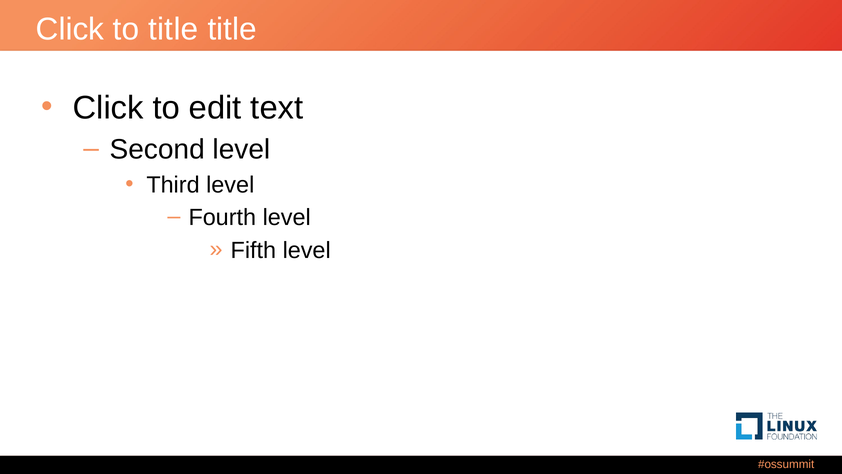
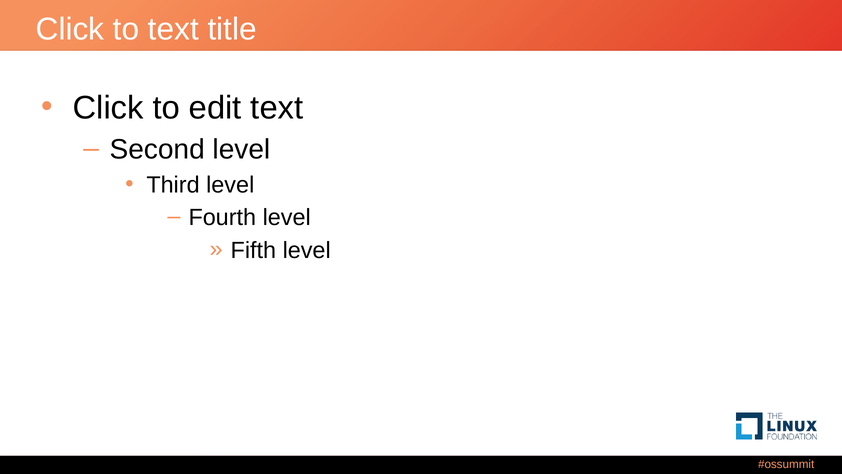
to title: title -> text (173, 29)
